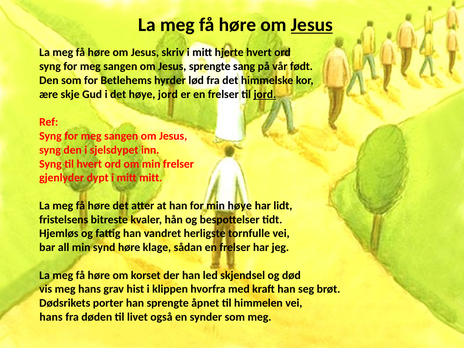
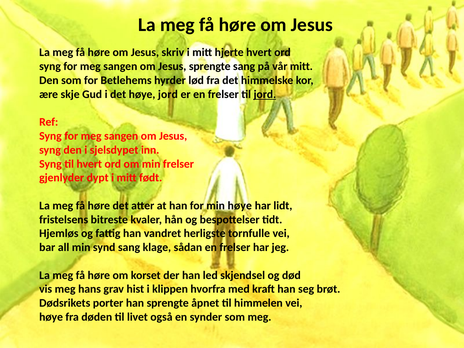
Jesus underline: present -> none (312, 25)
vår født: født -> mitt (301, 66)
mitt mitt: mitt -> født (151, 178)
synd høre: høre -> sang (129, 247)
hans: hans -> høye (51, 317)
